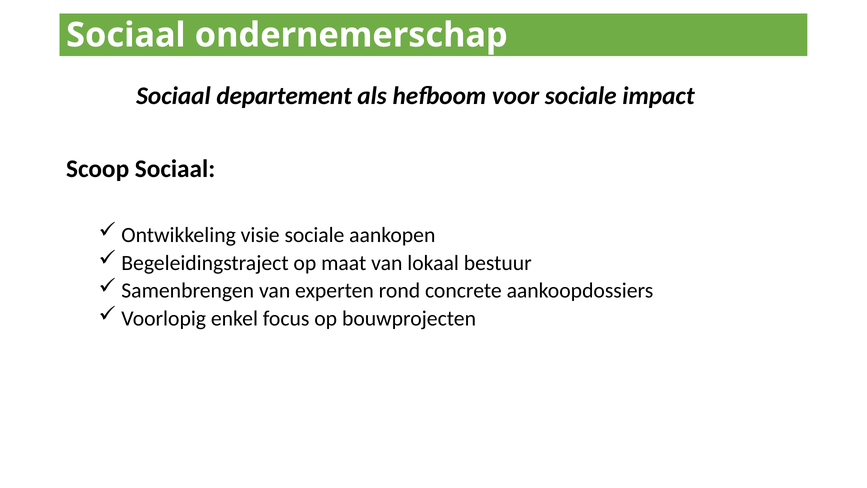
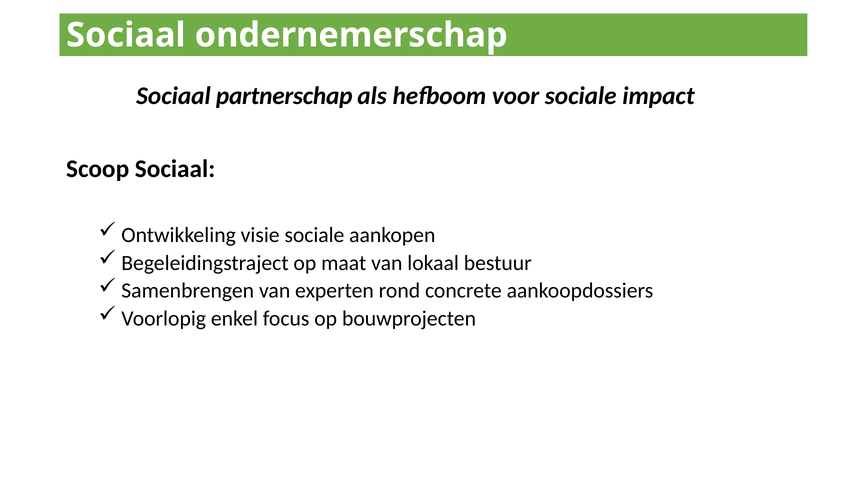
departement: departement -> partnerschap (284, 96)
